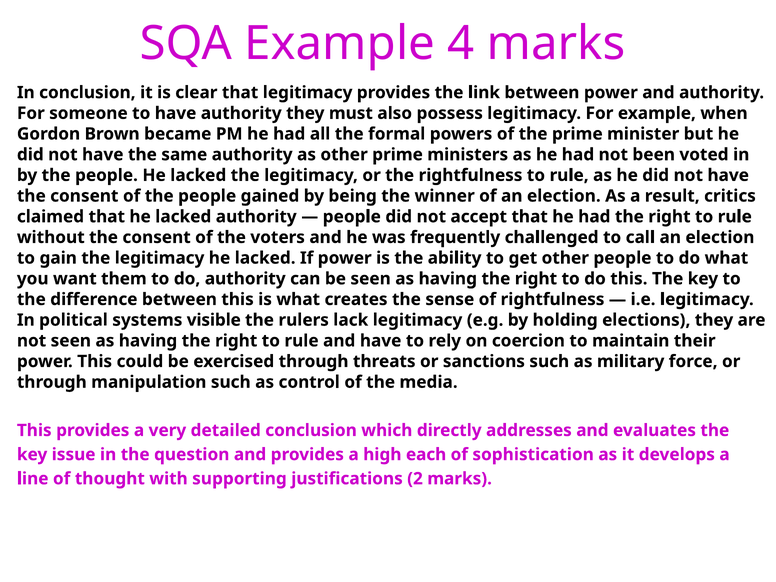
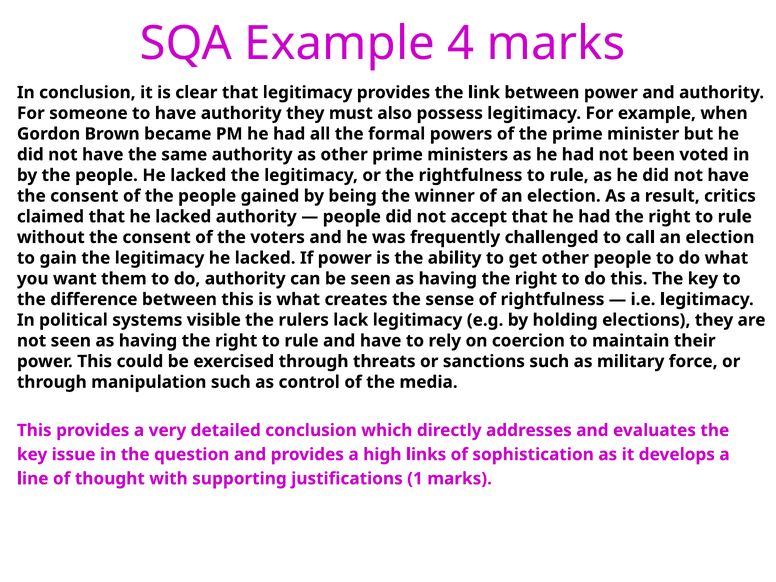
each: each -> links (426, 455)
2: 2 -> 1 (415, 479)
